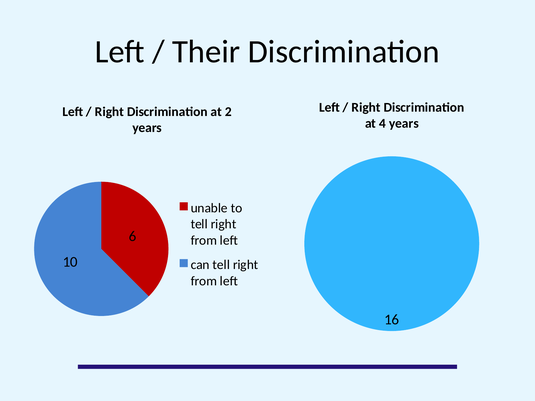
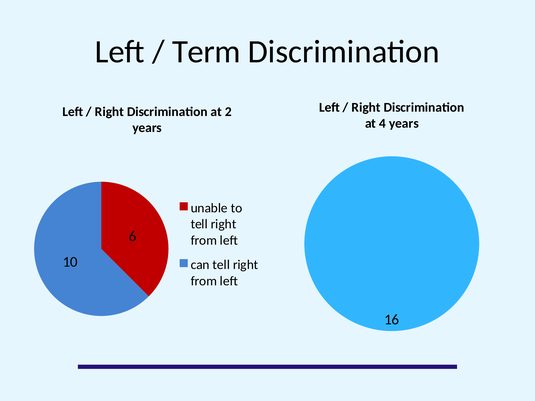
Their: Their -> Term (206, 52)
